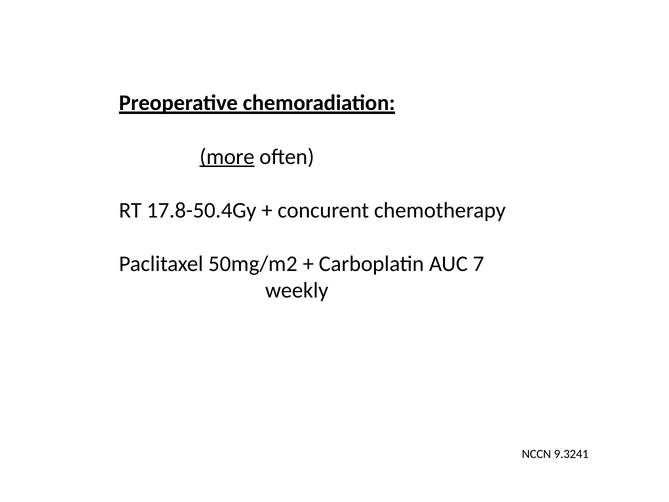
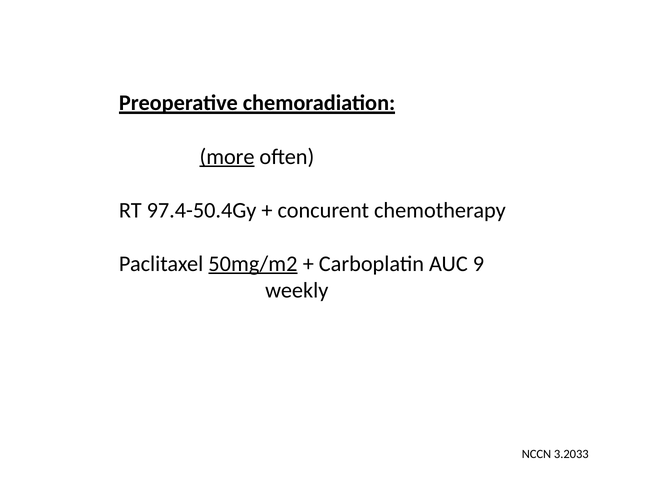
17.8-50.4Gy: 17.8-50.4Gy -> 97.4-50.4Gy (202, 210)
50mg/m2 underline: none -> present (253, 264)
7: 7 -> 9 (478, 264)
9.3241: 9.3241 -> 3.2033 (571, 454)
